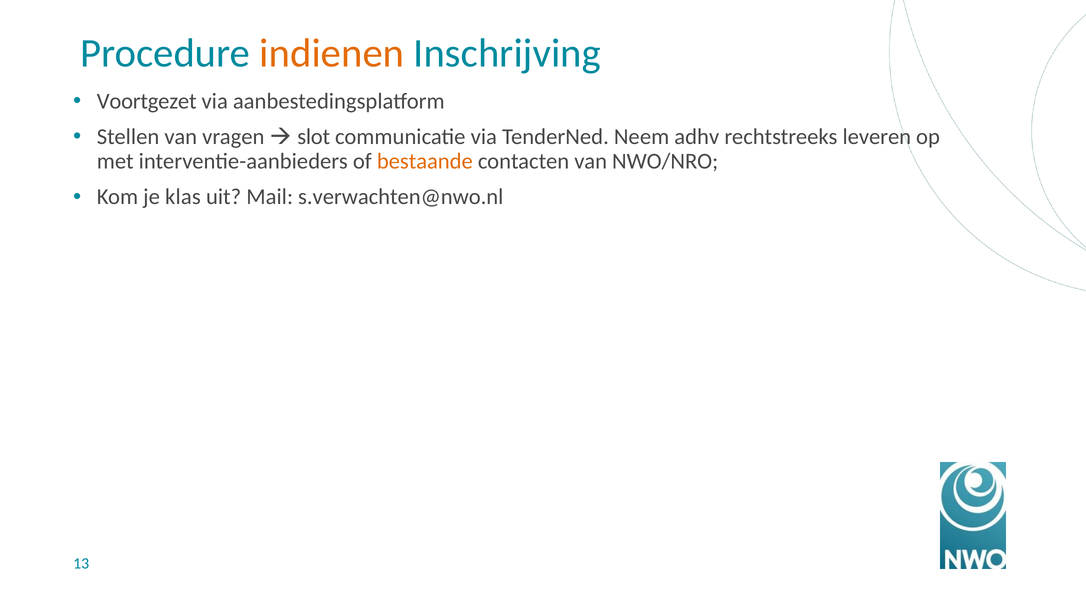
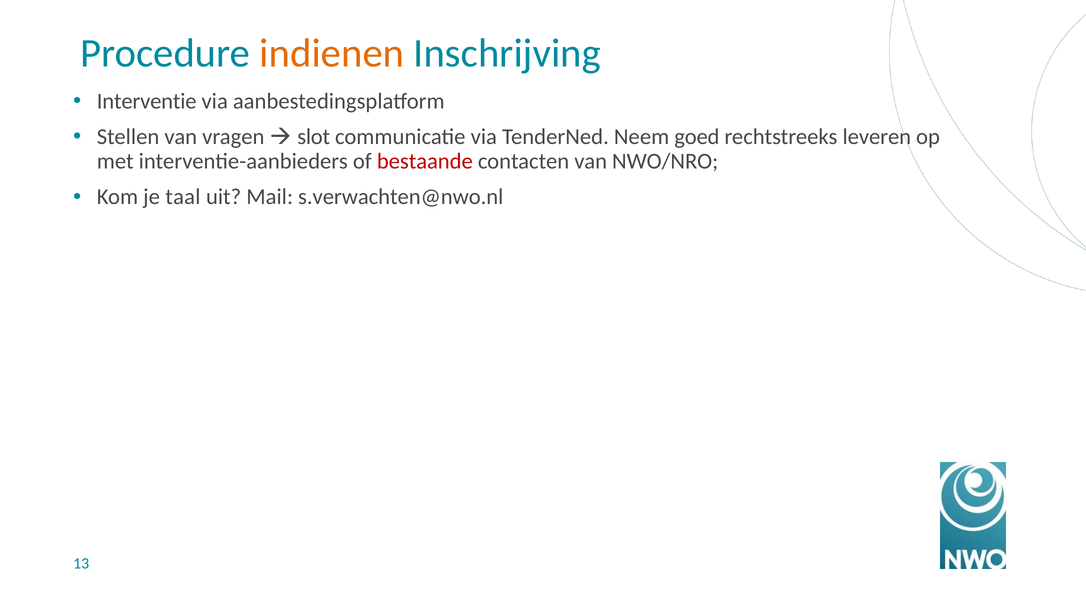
Voortgezet: Voortgezet -> Interventie (147, 101)
adhv: adhv -> goed (697, 137)
bestaande colour: orange -> red (425, 161)
klas: klas -> taal (183, 197)
